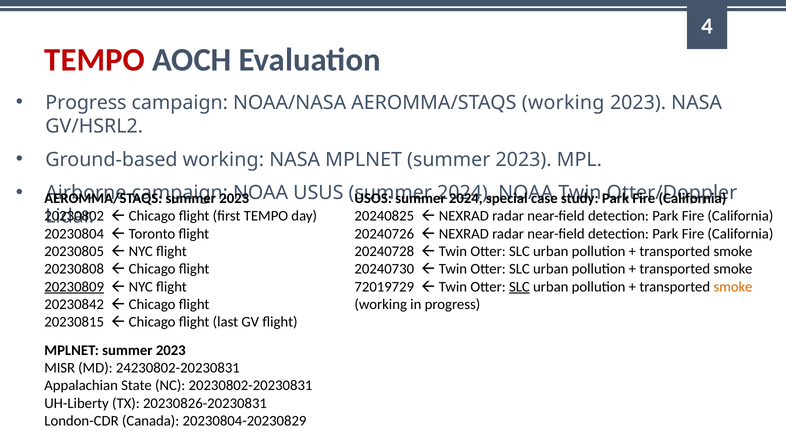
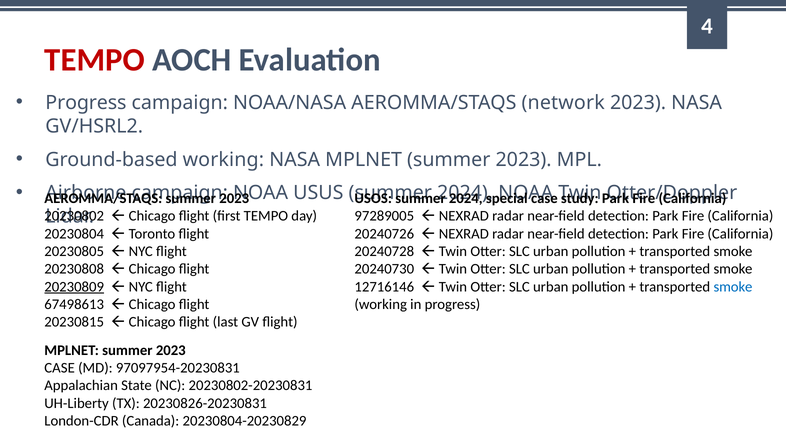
AEROMMA/STAQS working: working -> network (563, 103)
20240825: 20240825 -> 97289005 (384, 216)
72019729: 72019729 -> 12716146 (384, 287)
SLC underline: present -> none (519, 287)
smoke colour: orange -> blue (733, 287)
20230842: 20230842 -> 67498613 (74, 305)
MISR: MISR -> CASE (60, 368)
24230802-20230831: 24230802-20230831 -> 97097954-20230831 (178, 368)
